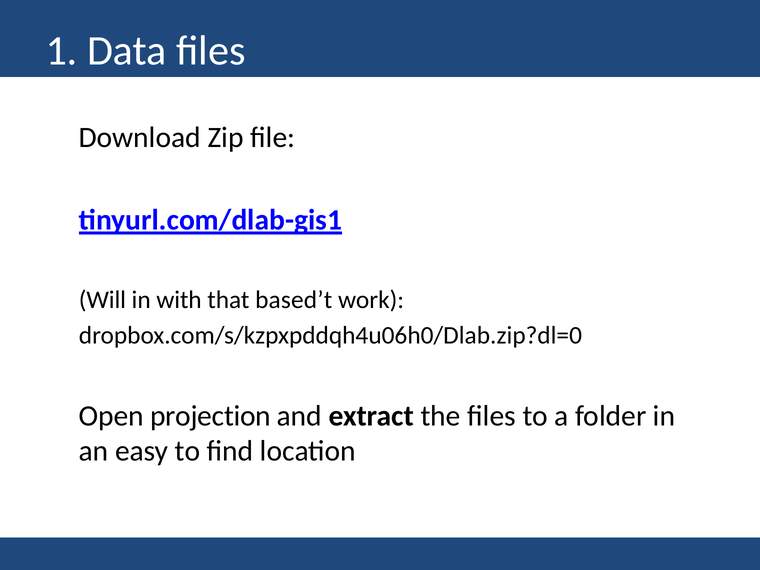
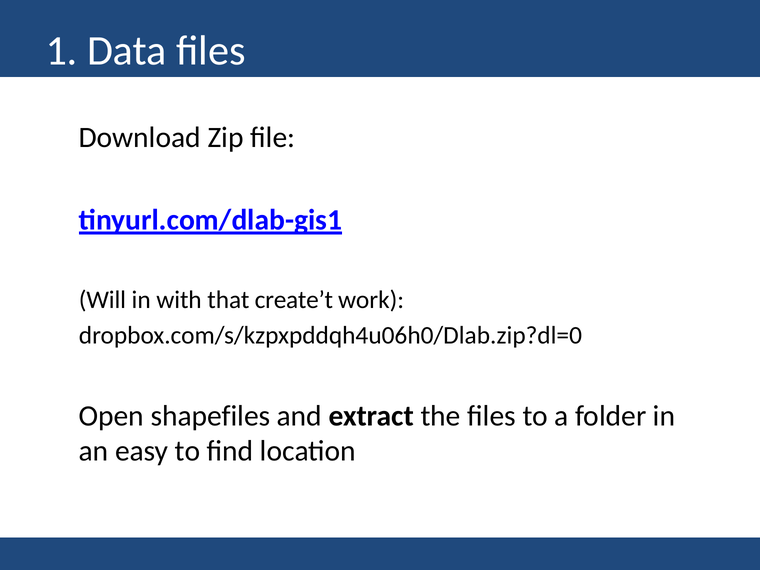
based’t: based’t -> create’t (294, 300)
projection: projection -> shapefiles (210, 416)
